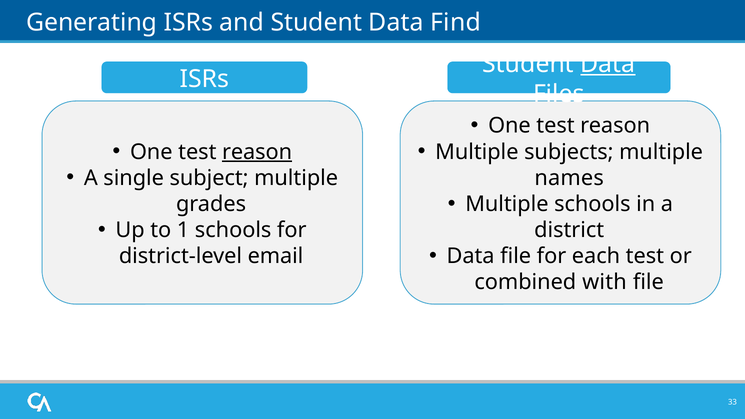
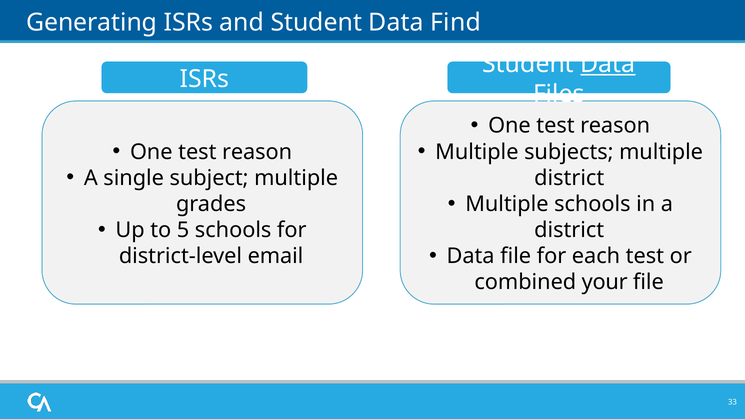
reason underline: present -> none (257, 152)
names: names -> district (569, 178)
1: 1 -> 5 (183, 230)
with: with -> your (605, 282)
